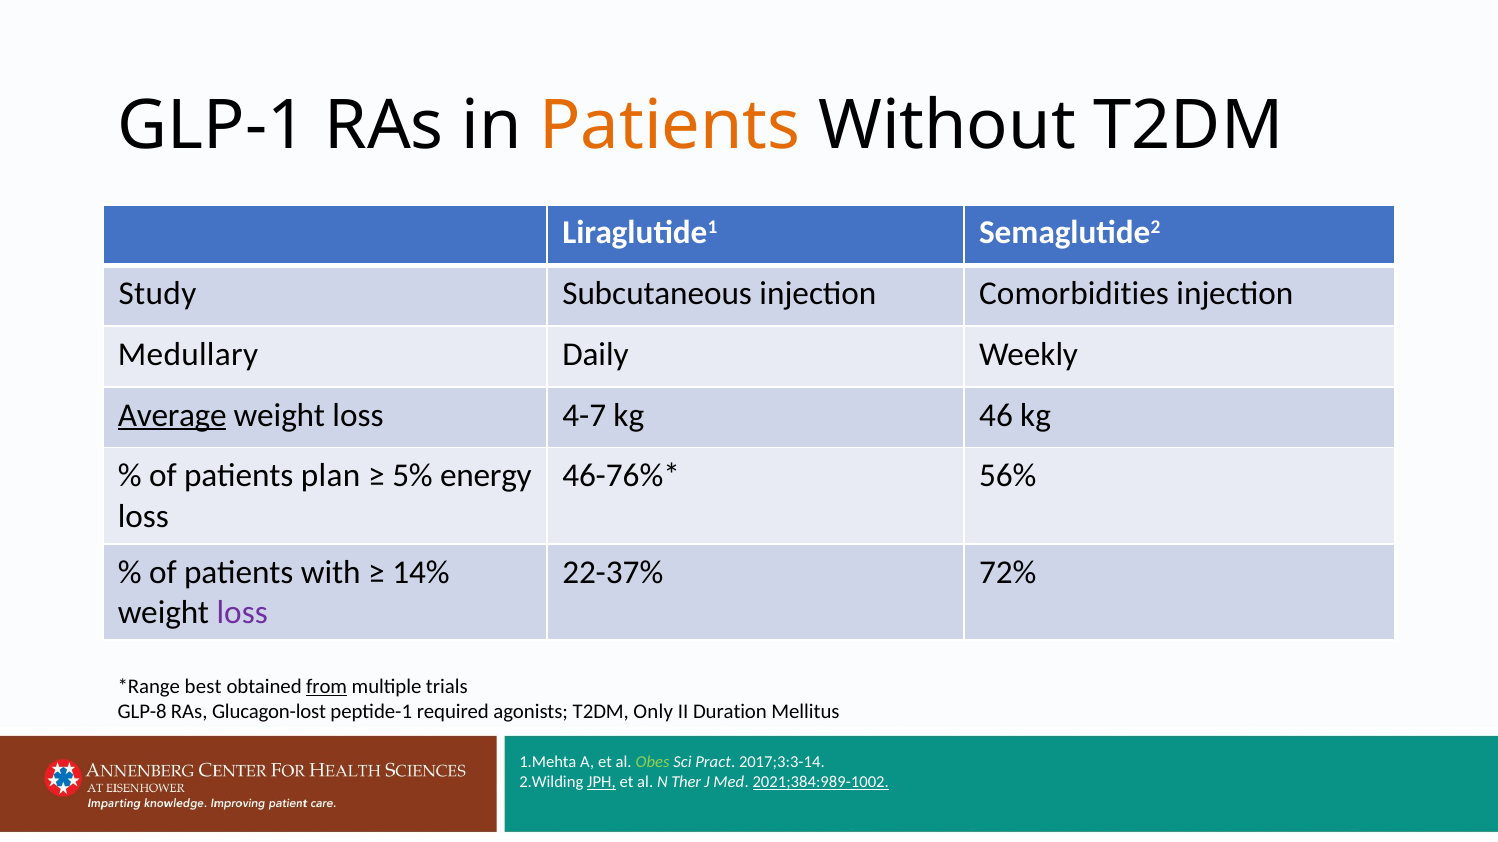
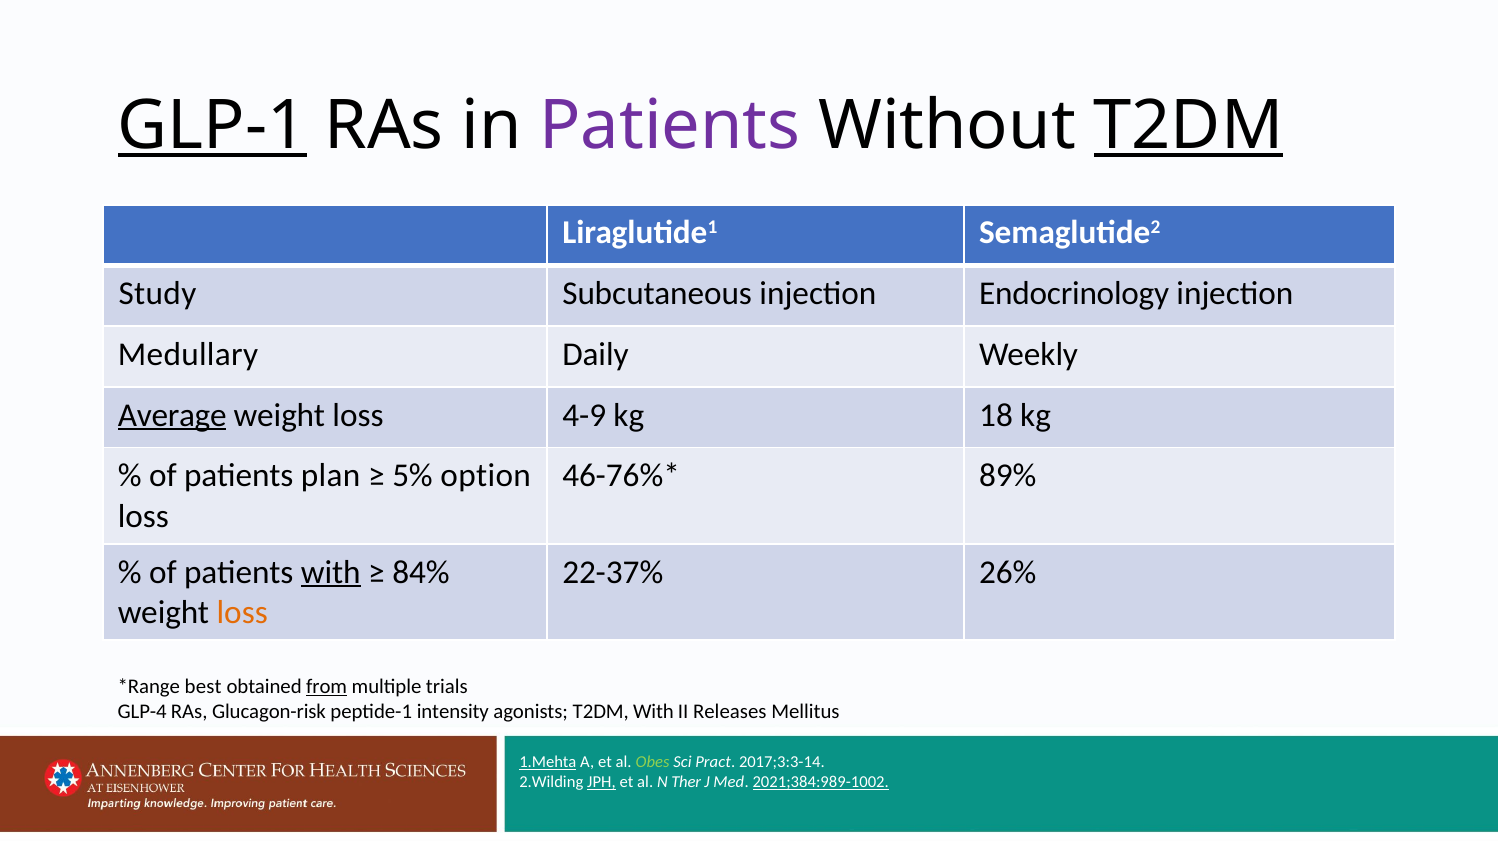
GLP-1 underline: none -> present (212, 126)
Patients colour: orange -> purple (670, 126)
T2DM underline: none -> present (1188, 126)
Comorbidities: Comorbidities -> Endocrinology (1074, 294)
4-7: 4-7 -> 4-9 (584, 415)
46: 46 -> 18 (996, 415)
energy: energy -> option (486, 476)
56%: 56% -> 89% (1008, 476)
with underline: none -> present (331, 573)
14%: 14% -> 84% (421, 573)
72%: 72% -> 26% (1008, 573)
loss colour: purple -> orange (242, 613)
GLP-8: GLP-8 -> GLP-4 (142, 712)
Glucagon-lost: Glucagon-lost -> Glucagon-risk (269, 712)
required: required -> intensity (453, 712)
T2DM Only: Only -> With (653, 712)
Duration: Duration -> Releases (730, 712)
1.Mehta underline: none -> present (548, 763)
